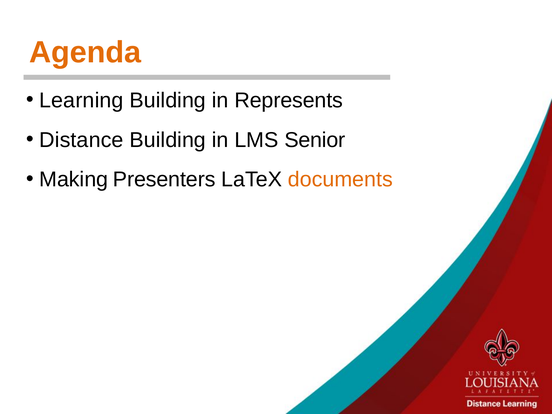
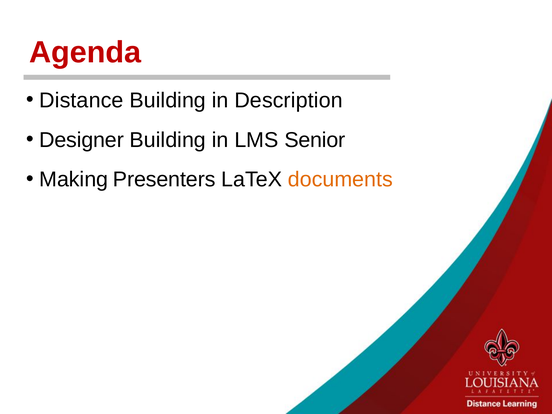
Agenda colour: orange -> red (85, 52)
Learning: Learning -> Distance (81, 100)
Represents: Represents -> Description (289, 100)
Distance: Distance -> Designer (82, 140)
